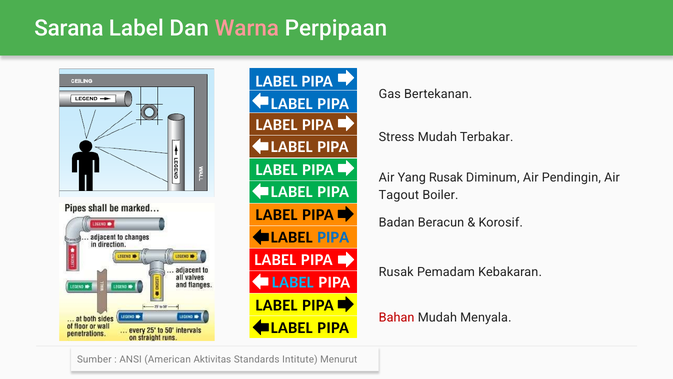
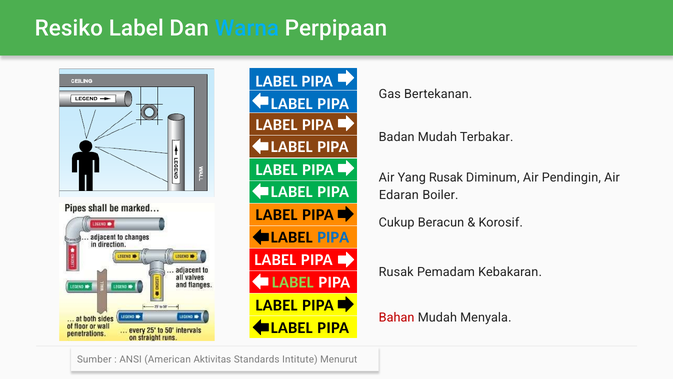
Sarana: Sarana -> Resiko (69, 28)
Warna colour: pink -> light blue (247, 28)
Stress: Stress -> Badan (397, 137)
Tagout: Tagout -> Edaran (399, 195)
Badan: Badan -> Cukup (397, 223)
LABEL colour: light blue -> light green (293, 282)
